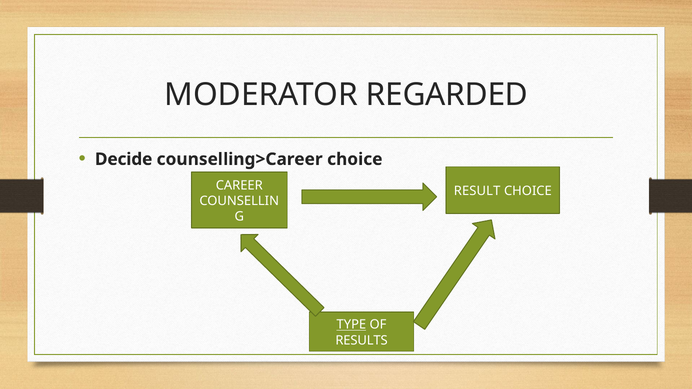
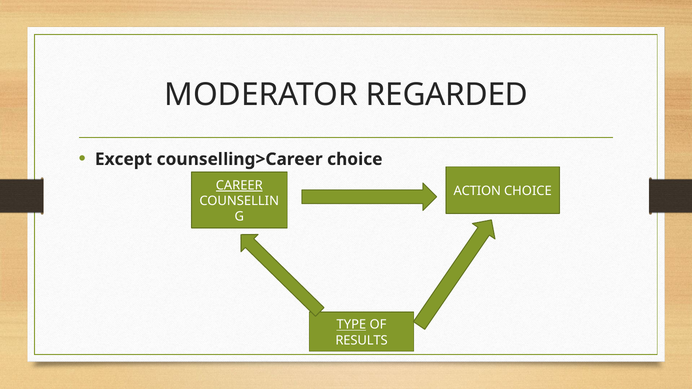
Decide: Decide -> Except (124, 159)
CAREER underline: none -> present (239, 185)
RESULT: RESULT -> ACTION (477, 191)
